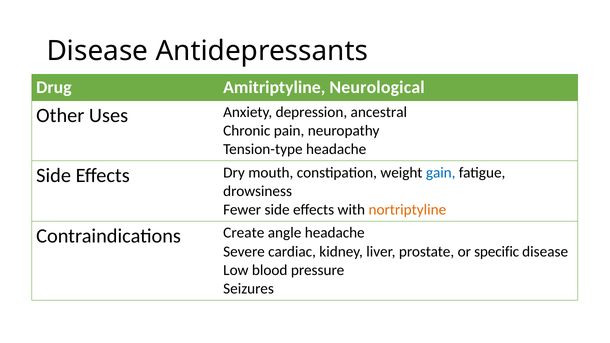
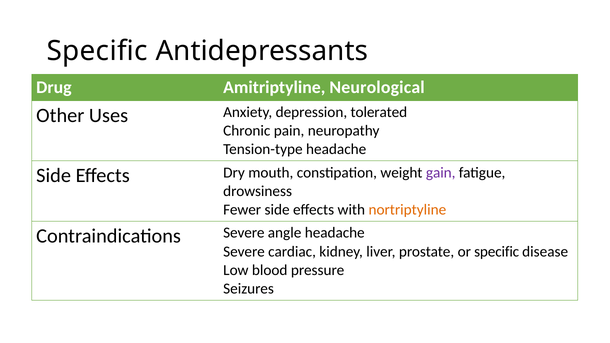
Disease: Disease -> Specific (97, 51)
ancestral: ancestral -> tolerated (379, 112)
gain colour: blue -> purple (441, 173)
Contraindications Create: Create -> Severe (244, 233)
